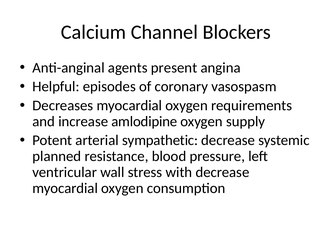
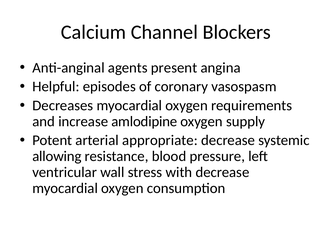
sympathetic: sympathetic -> appropriate (160, 140)
planned: planned -> allowing (57, 156)
